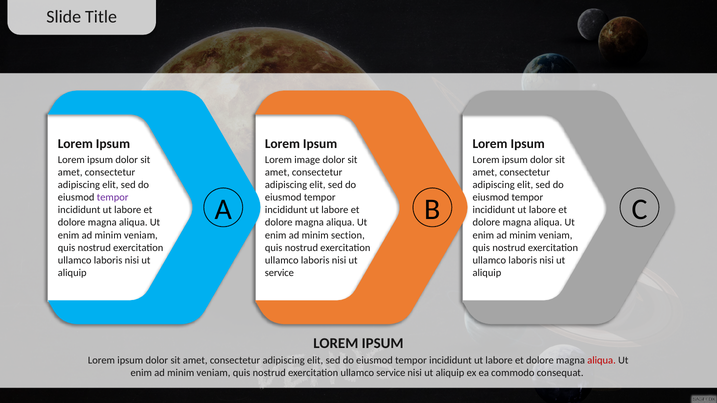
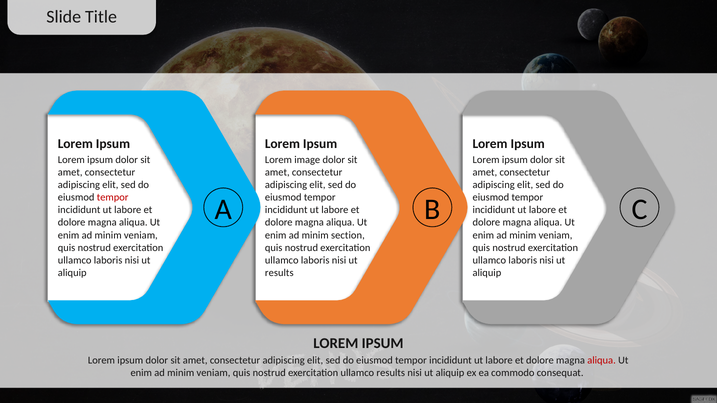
tempor colour: purple -> red (113, 198)
service: service -> results (279, 273)
ullamco service: service -> results (391, 373)
